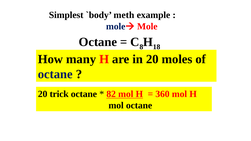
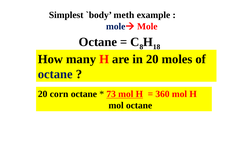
trick: trick -> corn (59, 94)
82: 82 -> 73 (111, 94)
